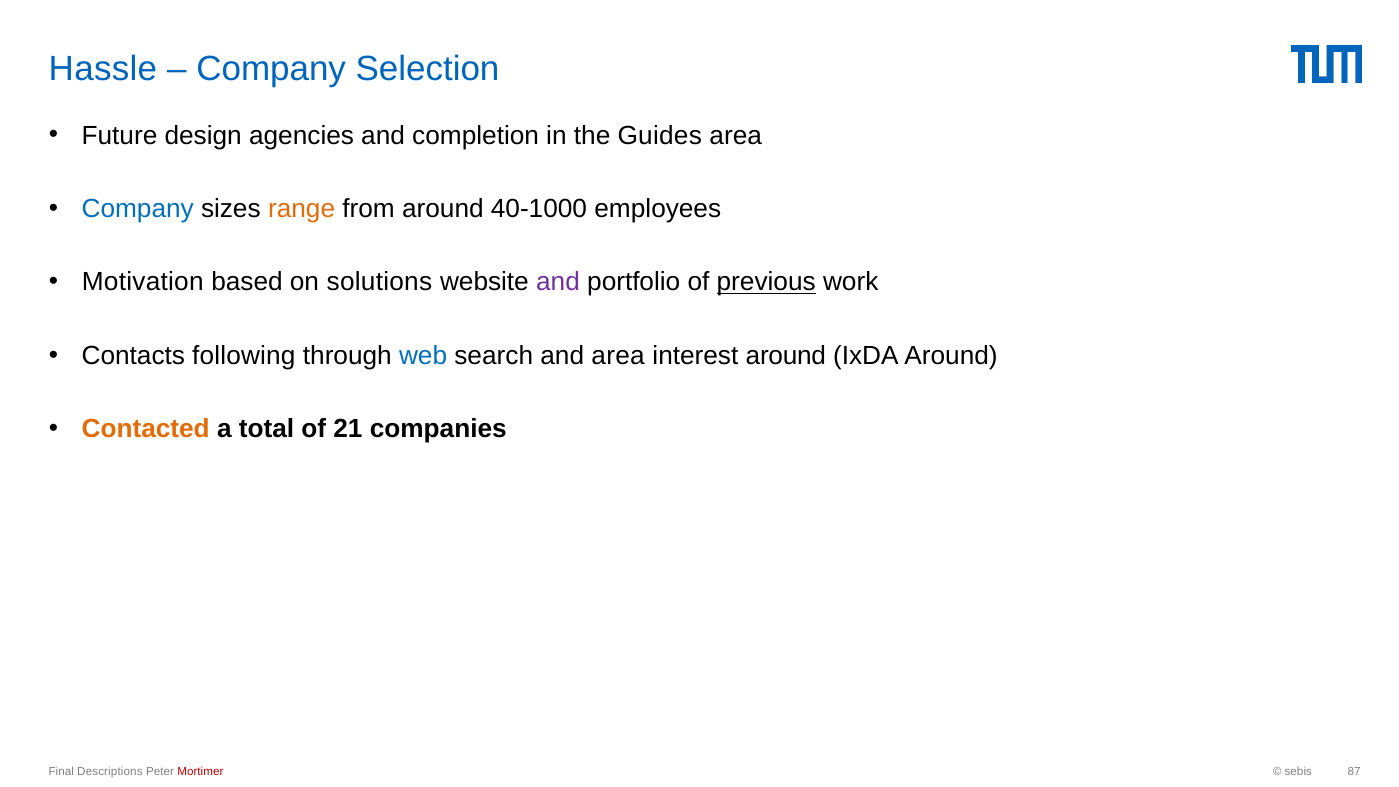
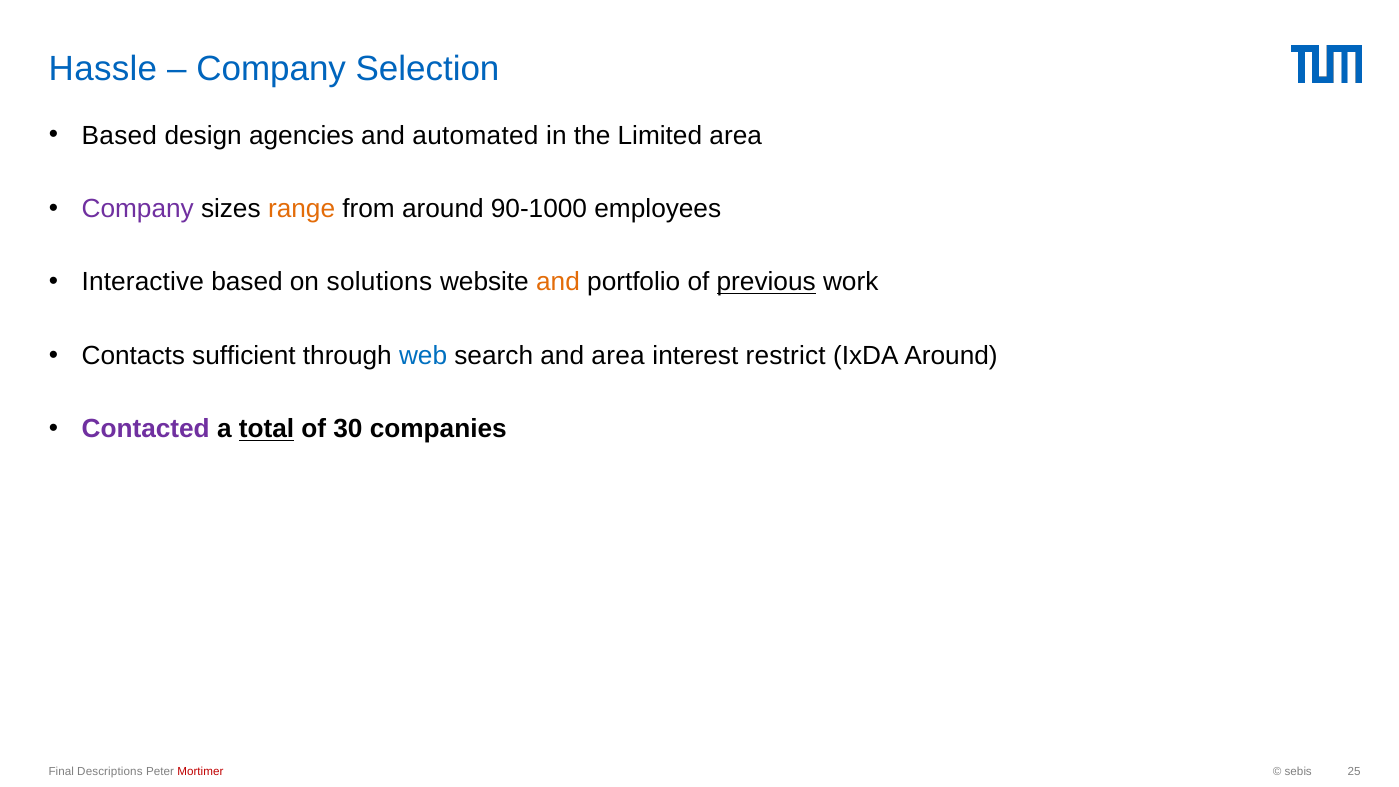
Future: Future -> Based (119, 135)
completion: completion -> automated (475, 135)
Guides: Guides -> Limited (660, 135)
Company colour: blue -> purple (138, 209)
40-1000: 40-1000 -> 90-1000 (539, 209)
Motivation: Motivation -> Interactive (143, 282)
and colour: purple -> orange (558, 282)
following: following -> sufficient (244, 356)
interest around: around -> restrict (786, 356)
Contacted colour: orange -> purple (146, 429)
total underline: none -> present (267, 429)
21: 21 -> 30 (348, 429)
87: 87 -> 25 (1354, 771)
